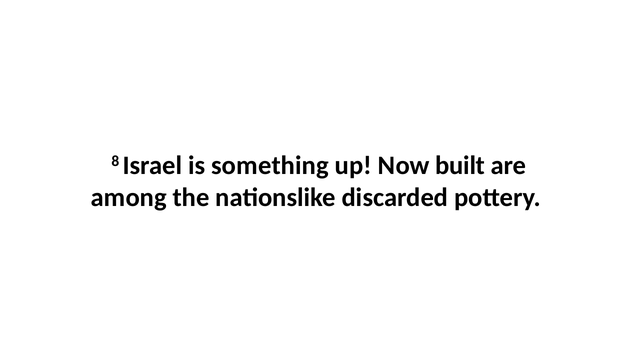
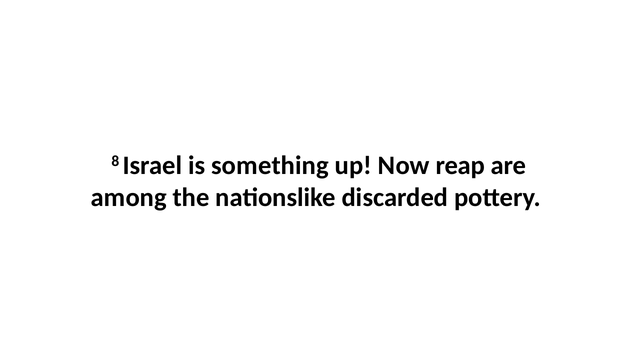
built: built -> reap (460, 165)
